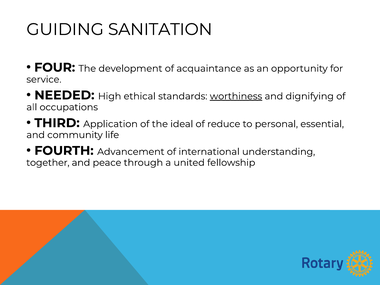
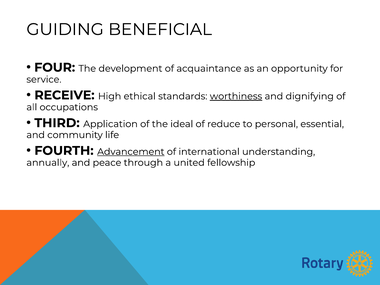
SANITATION: SANITATION -> BENEFICIAL (160, 29)
NEEDED: NEEDED -> RECEIVE (64, 95)
Advancement underline: none -> present (131, 152)
together: together -> annually (48, 163)
